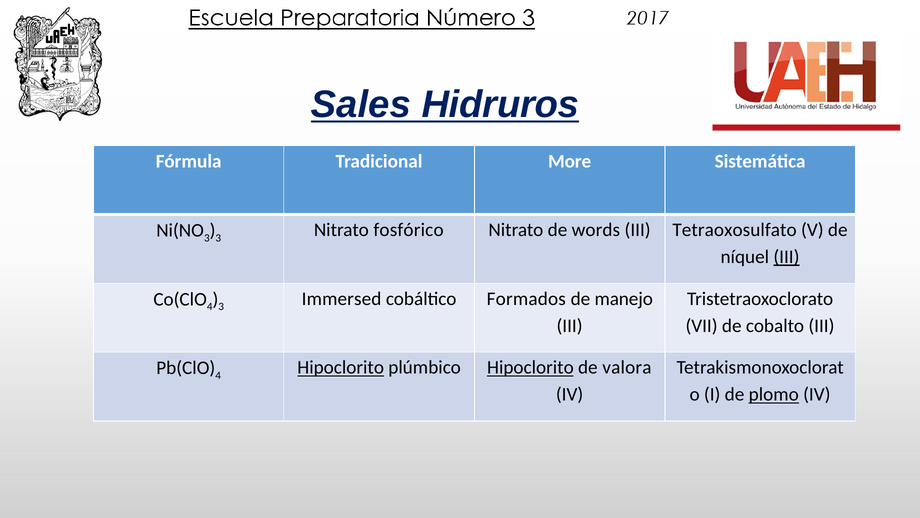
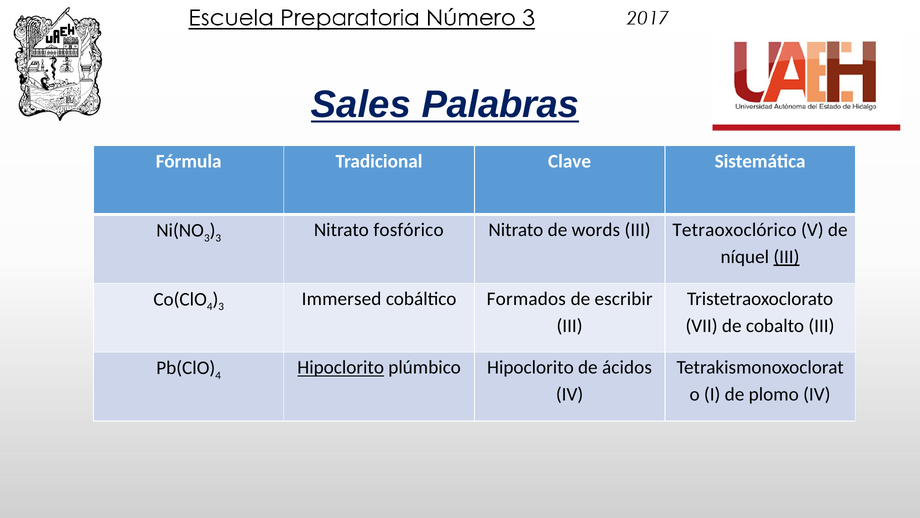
Hidruros: Hidruros -> Palabras (500, 105)
More: More -> Clave (570, 161)
Tetraoxosulfato: Tetraoxosulfato -> Tetraoxoclórico (735, 230)
manejo: manejo -> escribir (624, 299)
Hipoclorito underline: present -> none (530, 367)
valora: valora -> ácidos (627, 367)
plomo underline: present -> none (774, 394)
